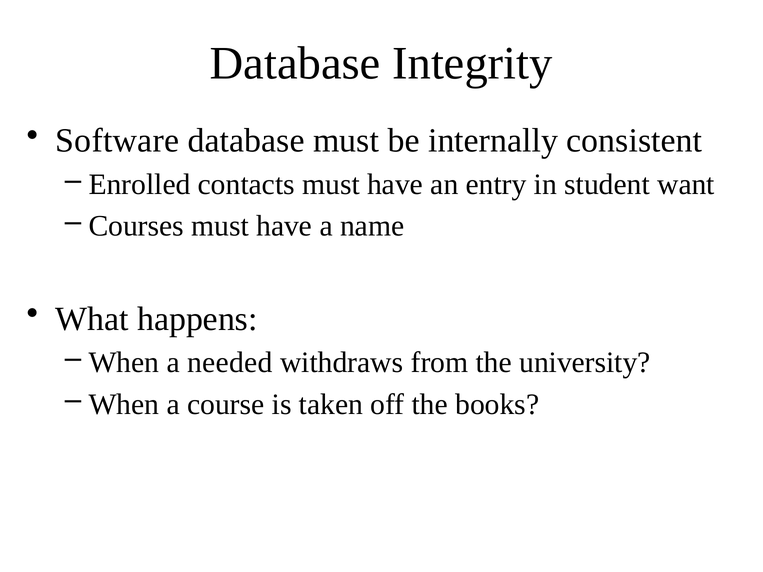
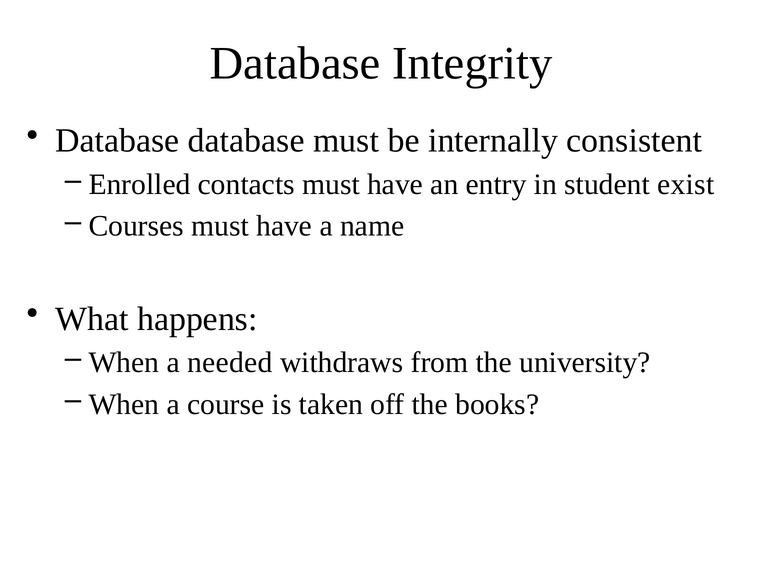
Software: Software -> Database (117, 141)
want: want -> exist (686, 185)
